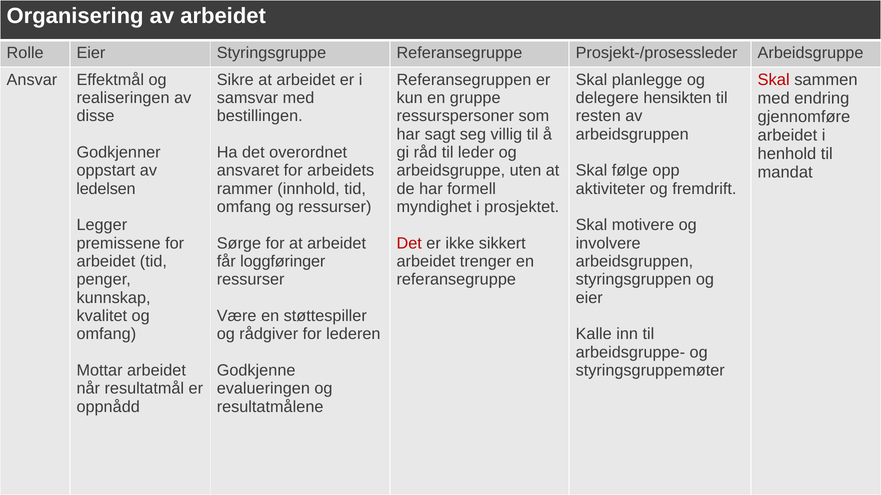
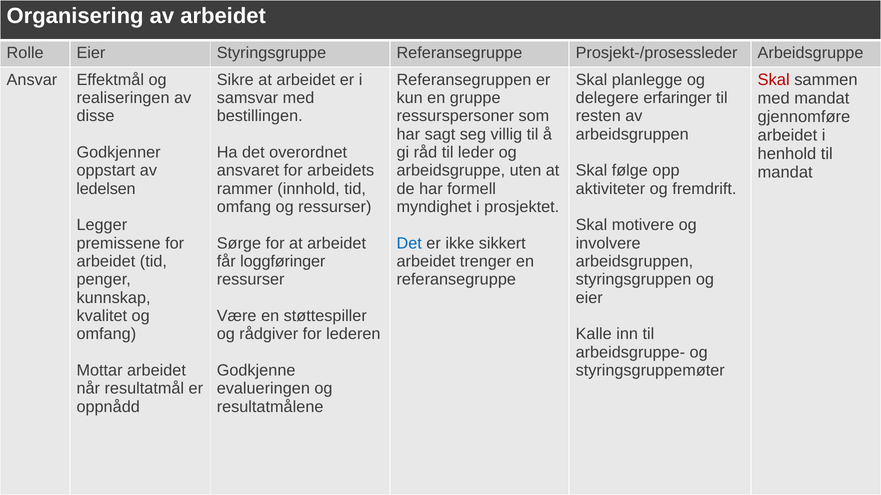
hensikten: hensikten -> erfaringer (678, 98)
med endring: endring -> mandat (822, 98)
Det colour: red -> blue (409, 244)
